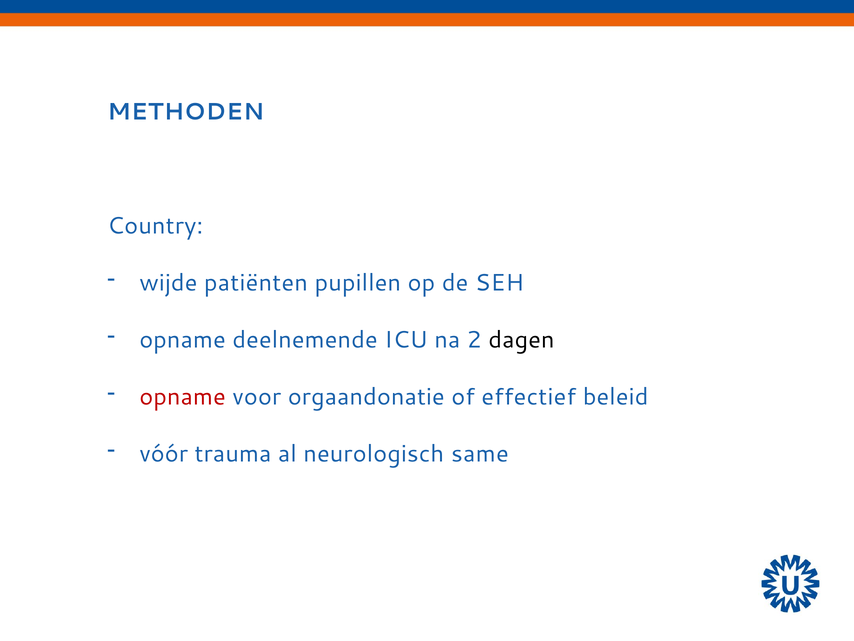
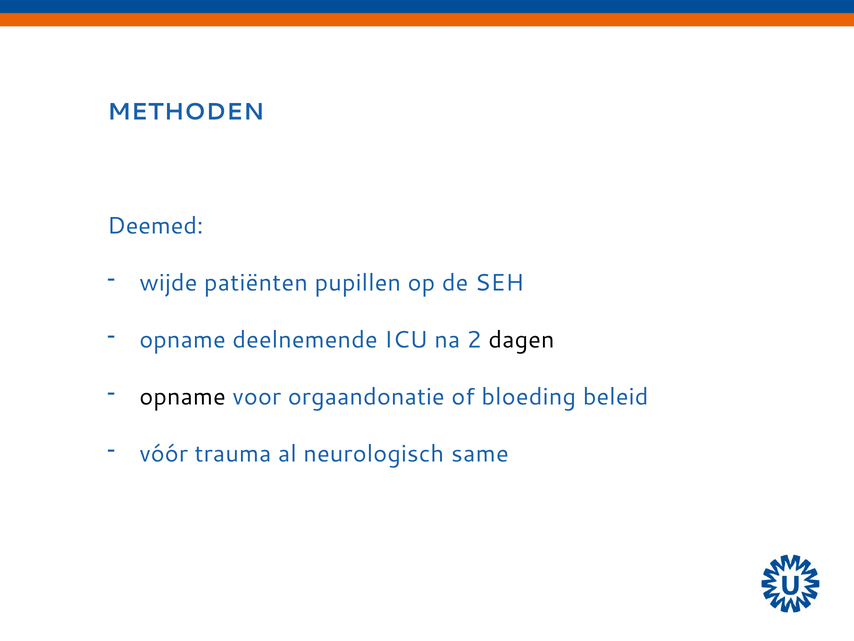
Country: Country -> Deemed (155, 226)
opname colour: red -> black (183, 396)
effectief: effectief -> bloeding (529, 396)
